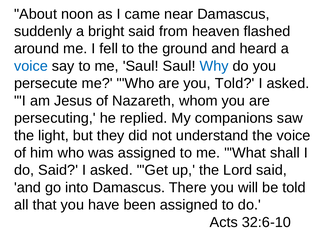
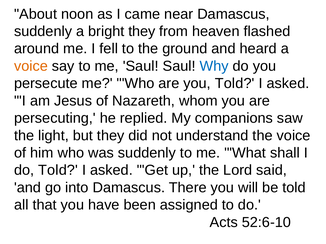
bright said: said -> they (142, 31)
voice colour: blue -> orange (31, 66)
was assigned: assigned -> suddenly (147, 153)
do Said: Said -> Told (58, 171)
32:6-10: 32:6-10 -> 52:6-10 (266, 223)
